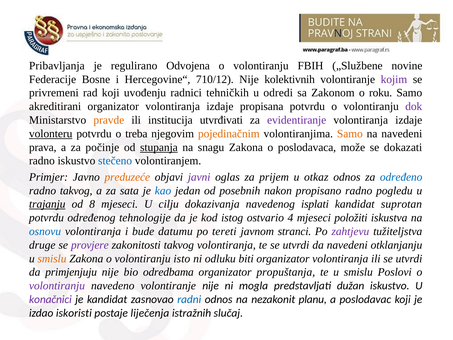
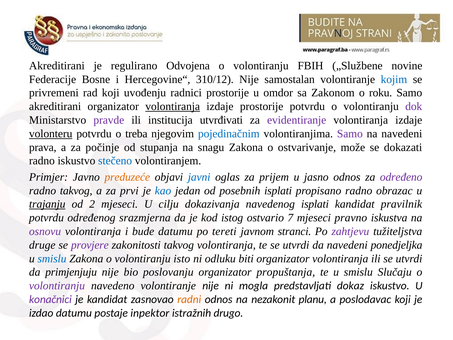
Pribavljanja: Pribavljanja -> Akreditirani (57, 66)
710/12: 710/12 -> 310/12 (215, 79)
kolektivnih: kolektivnih -> samostalan (290, 79)
kojim colour: purple -> blue (394, 79)
radnici tehničkih: tehničkih -> prostorije (228, 93)
odredi: odredi -> omdor (278, 93)
volontiranja underline: none -> present (173, 106)
izdaje propisana: propisana -> prostorije (262, 106)
pravde colour: orange -> purple (109, 120)
pojedinačnim colour: orange -> blue (229, 134)
Samo colour: orange -> purple (350, 134)
stupanja underline: present -> none (159, 147)
poslodavaca: poslodavaca -> ostvarivanje (307, 147)
javni colour: purple -> blue (199, 177)
otkaz: otkaz -> jasno (316, 177)
određeno colour: blue -> purple (401, 177)
sata: sata -> prvi (129, 190)
posebnih nakon: nakon -> isplati (278, 190)
pogledu: pogledu -> obrazac (394, 190)
8: 8 -> 2 (92, 204)
suprotan: suprotan -> pravilnik (401, 204)
tehnologije: tehnologije -> srazmjerna (145, 218)
4: 4 -> 7 (290, 218)
položiti: položiti -> pravno (351, 218)
osnovu colour: blue -> purple (45, 231)
otklanjanju: otklanjanju -> ponedjeljka (397, 245)
smislu colour: orange -> blue (52, 258)
odredbama: odredbama -> poslovanju (168, 272)
Poslovi: Poslovi -> Slučaju (395, 272)
dužan: dužan -> dokaz (351, 286)
radni colour: blue -> orange (189, 299)
izdao iskoristi: iskoristi -> datumu (74, 313)
liječenja: liječenja -> inpektor (150, 313)
slučaj: slučaj -> drugo (228, 313)
